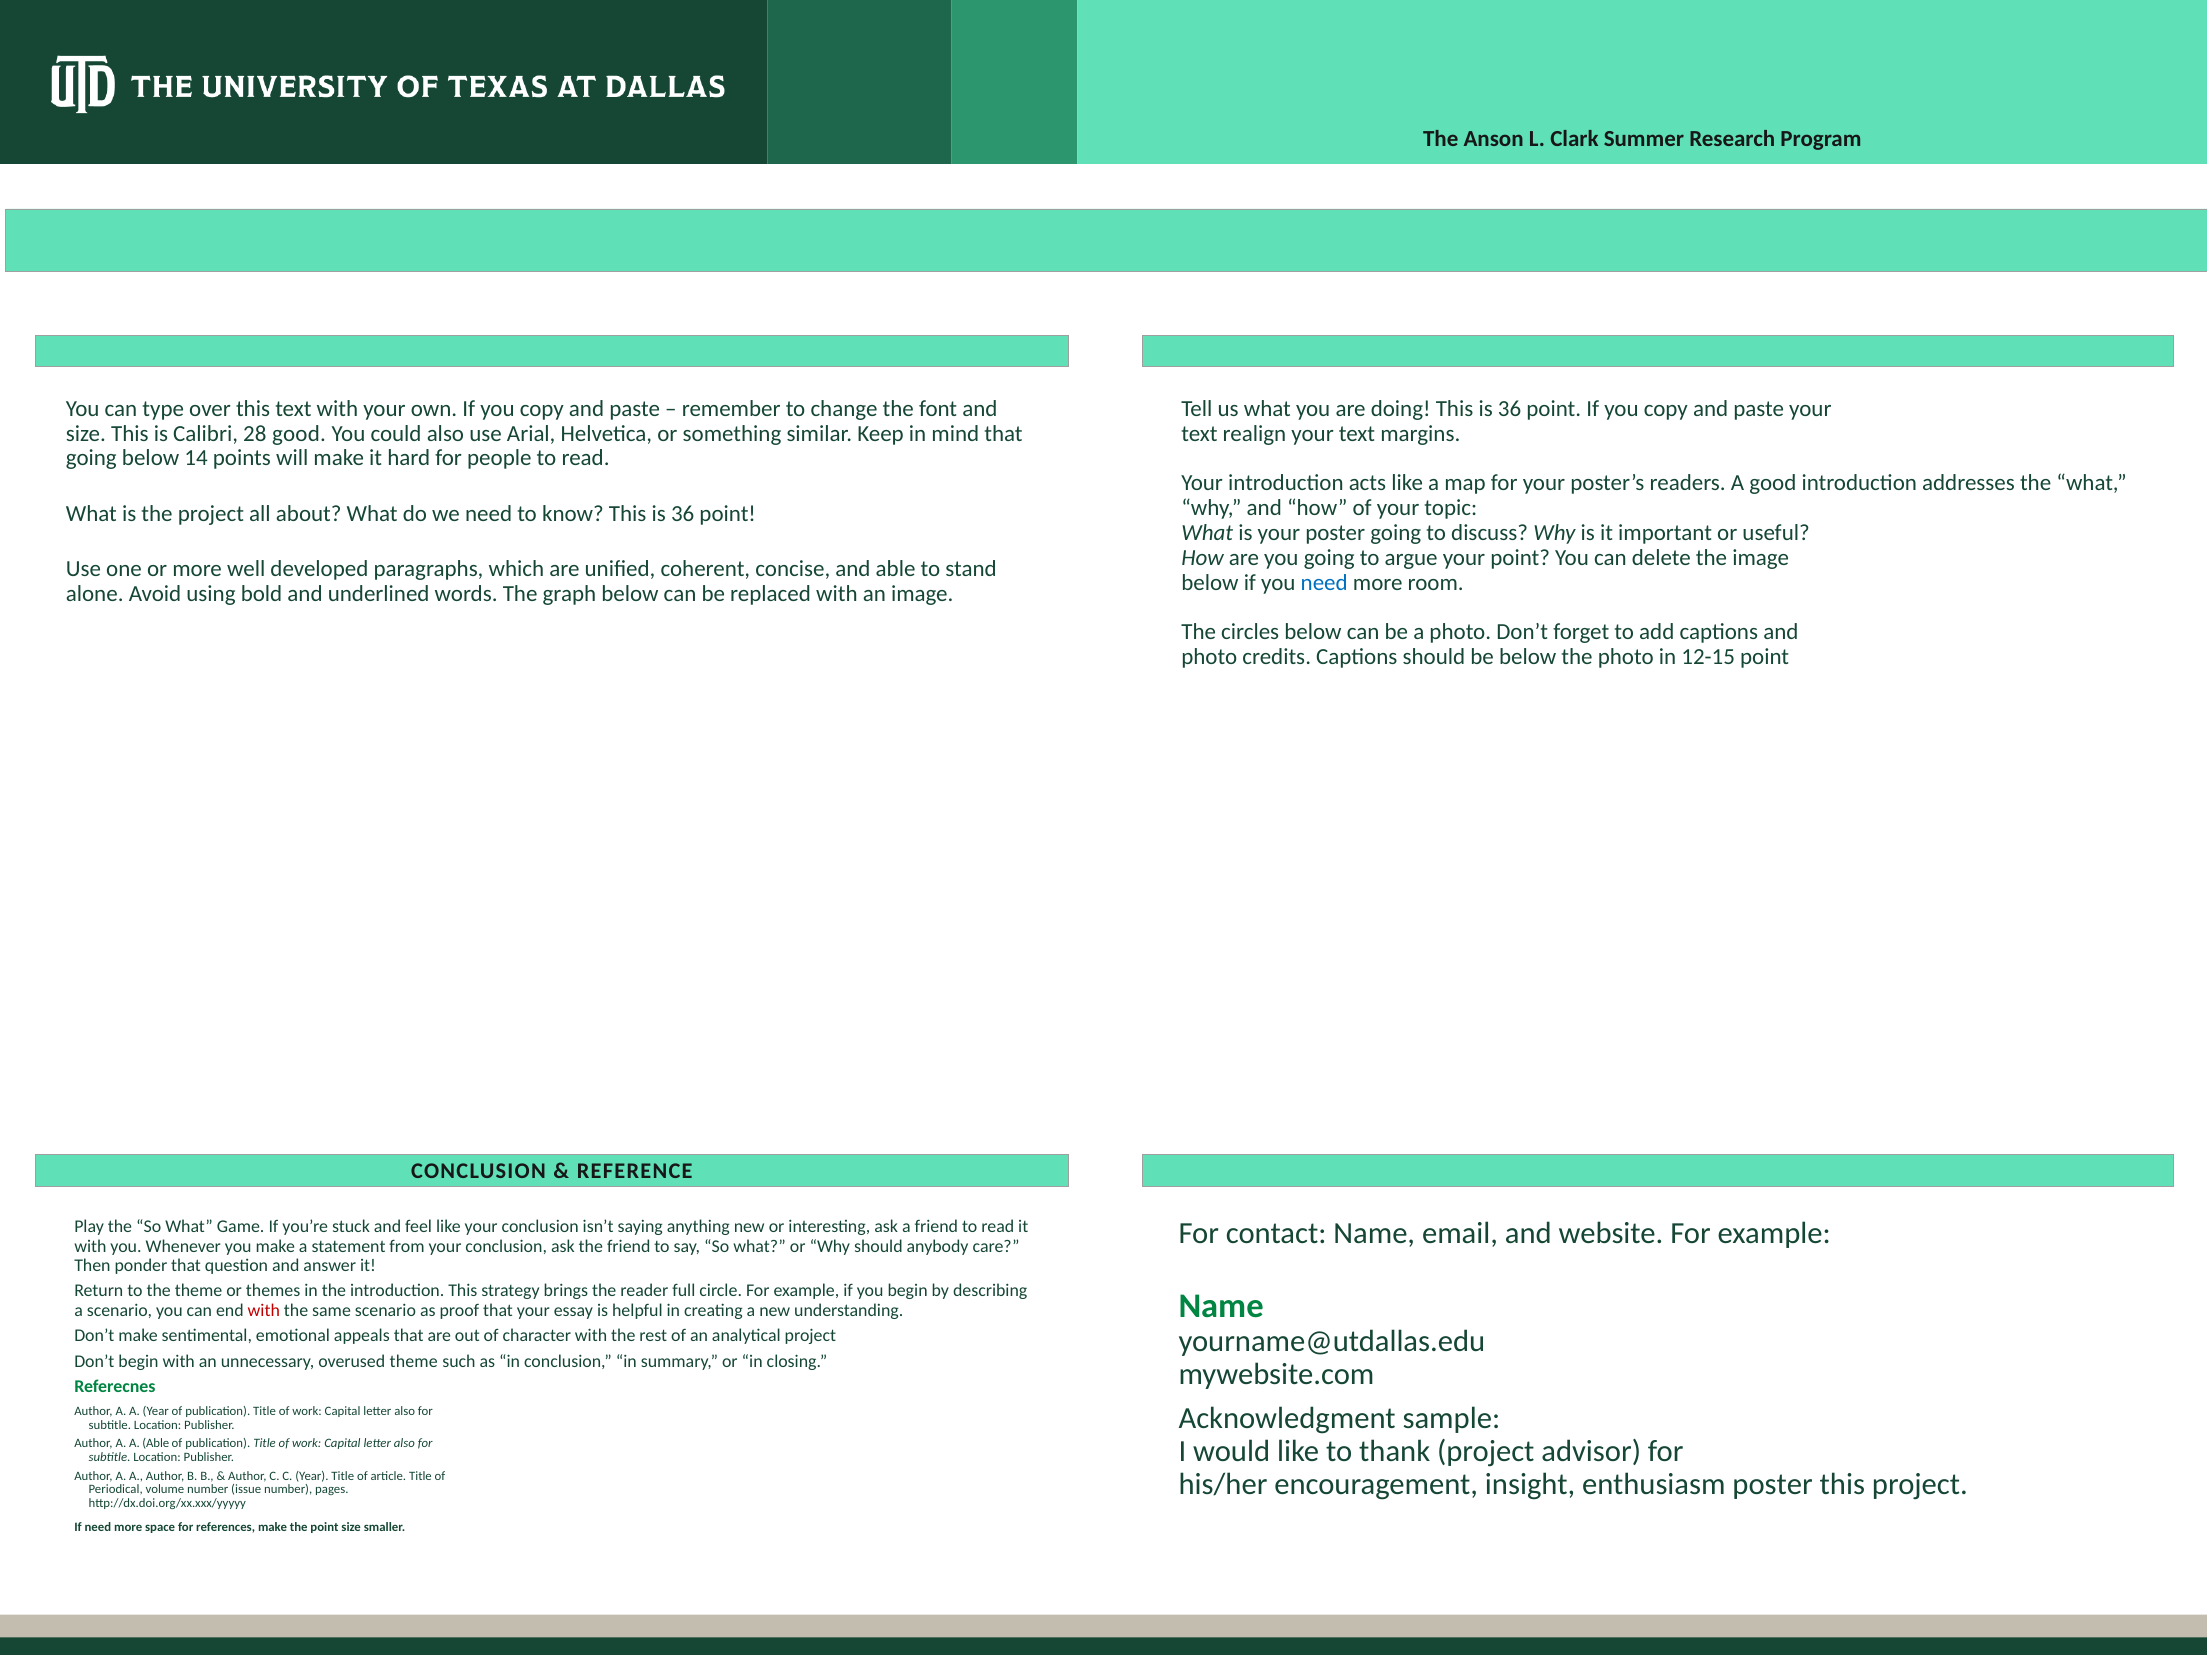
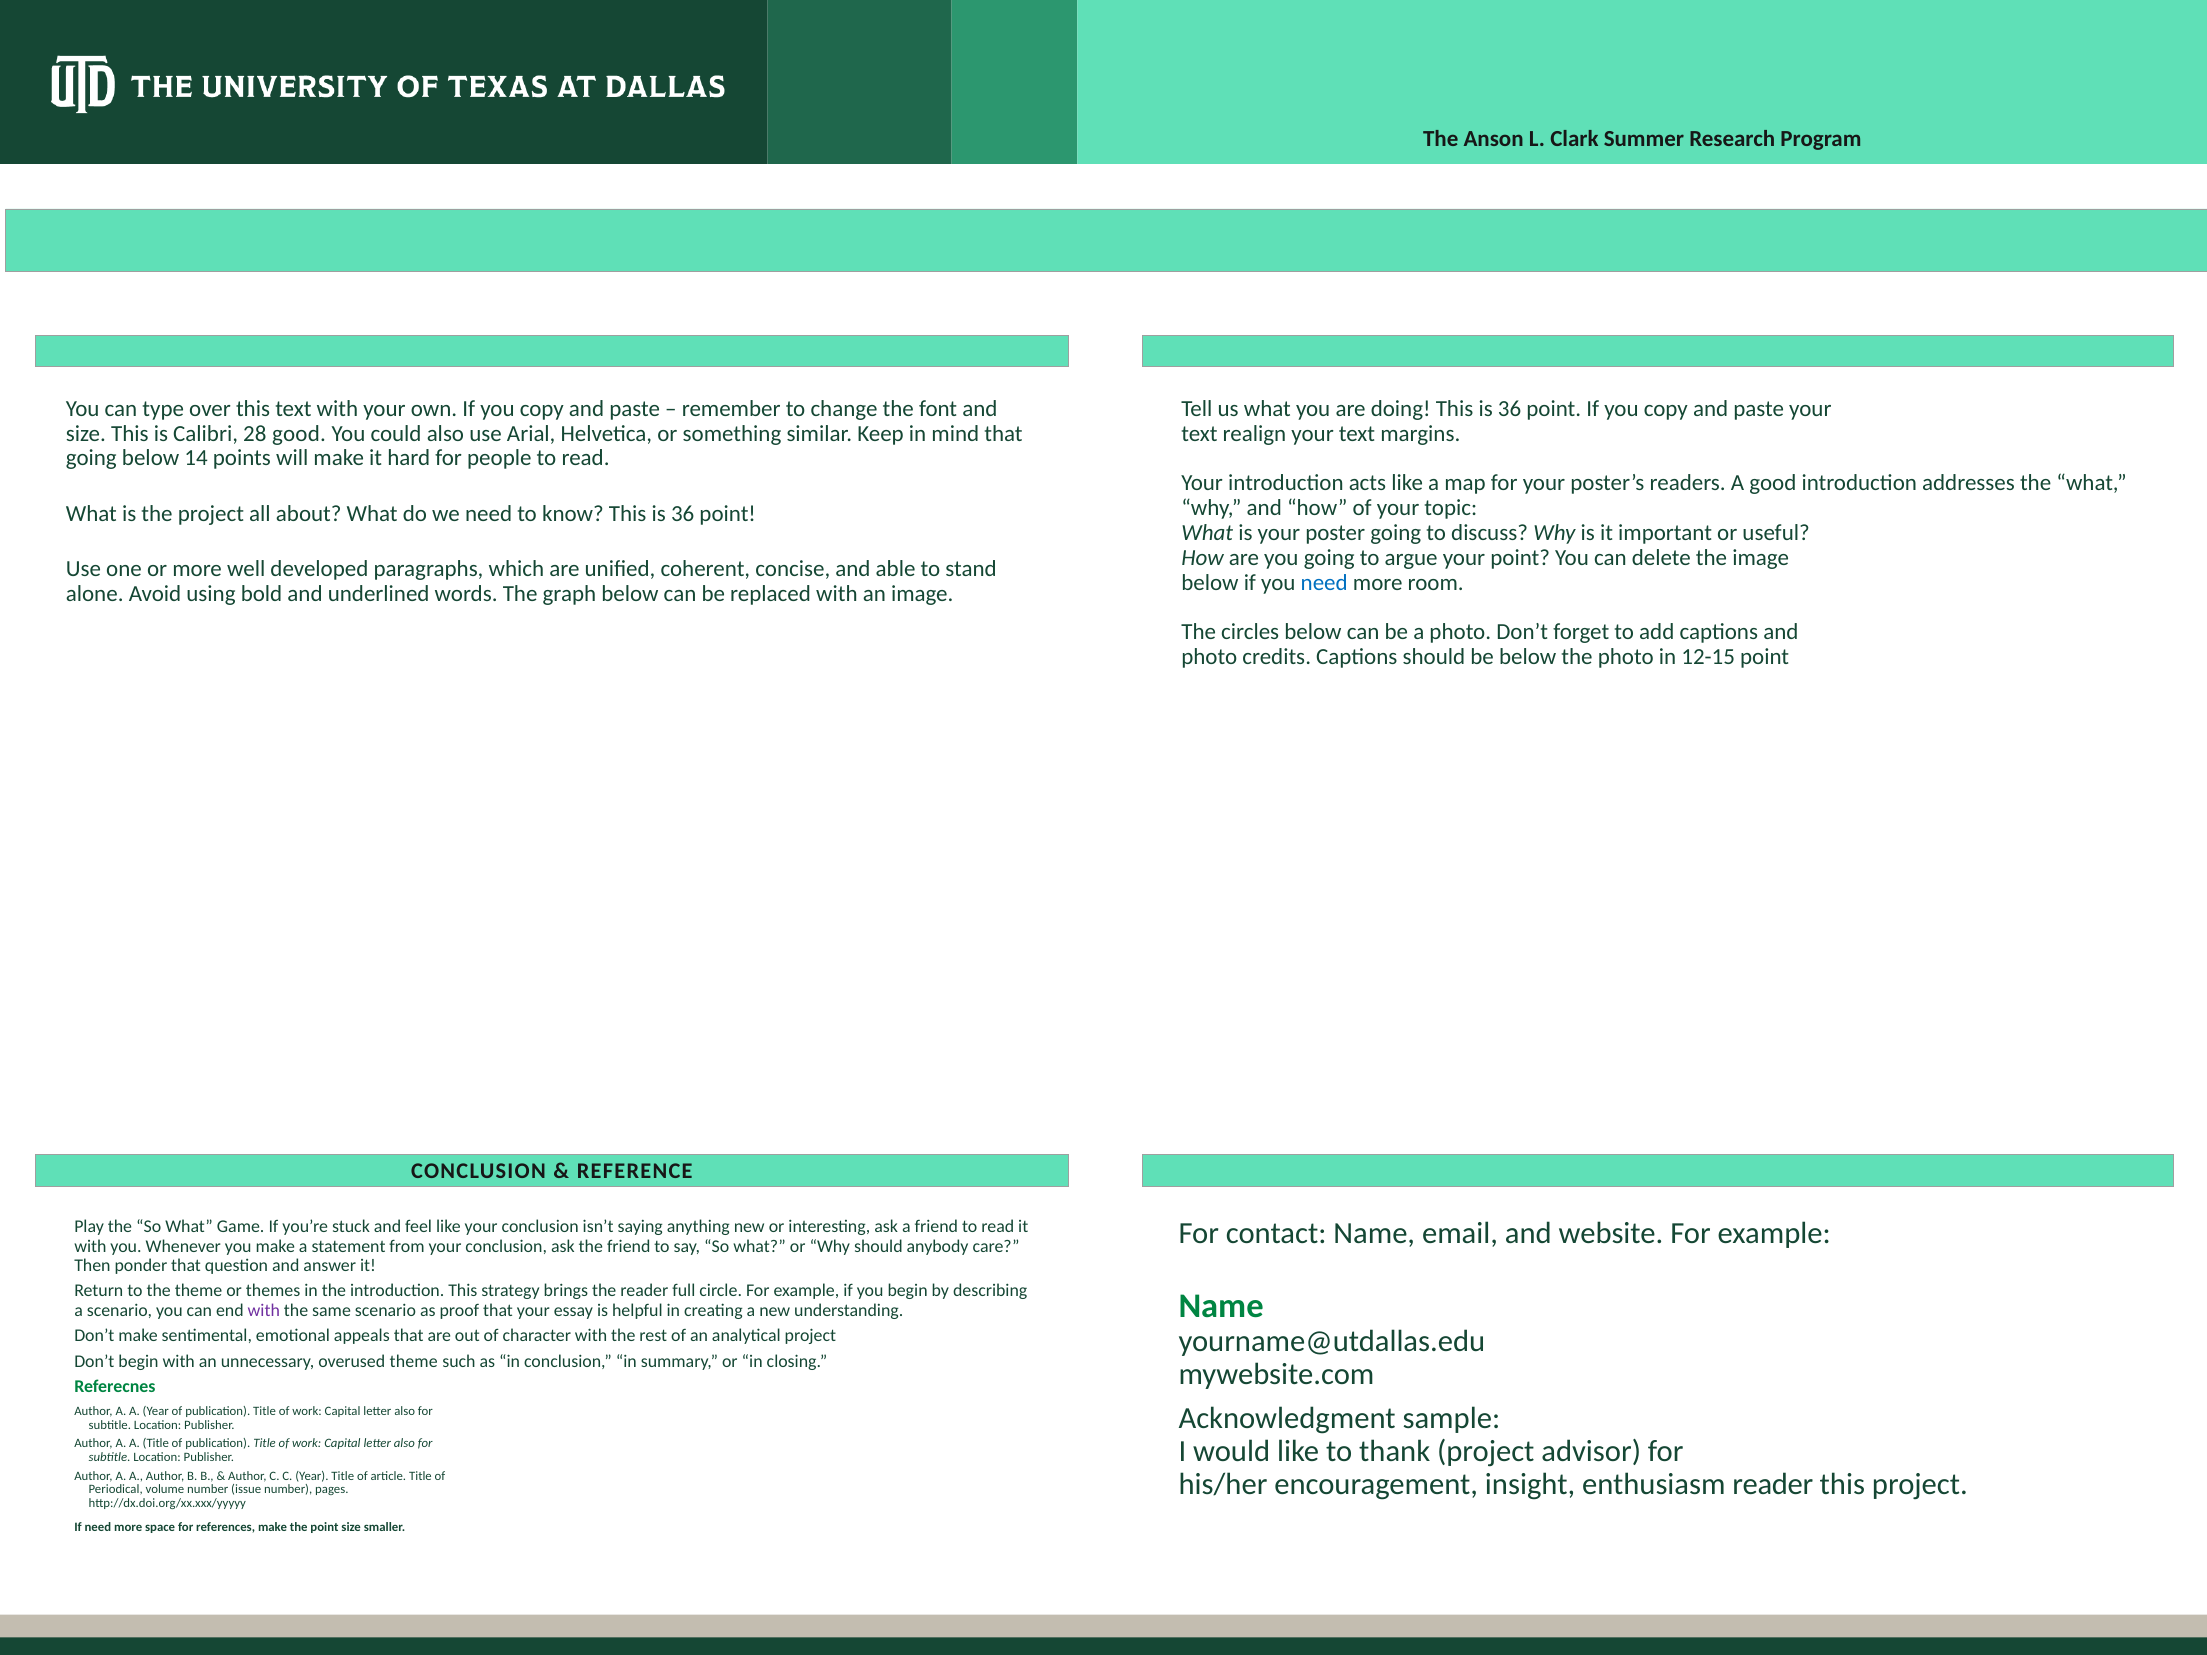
with colour: red -> purple (264, 1310)
A Able: Able -> Title (156, 1444)
enthusiasm poster: poster -> reader (1773, 1485)
